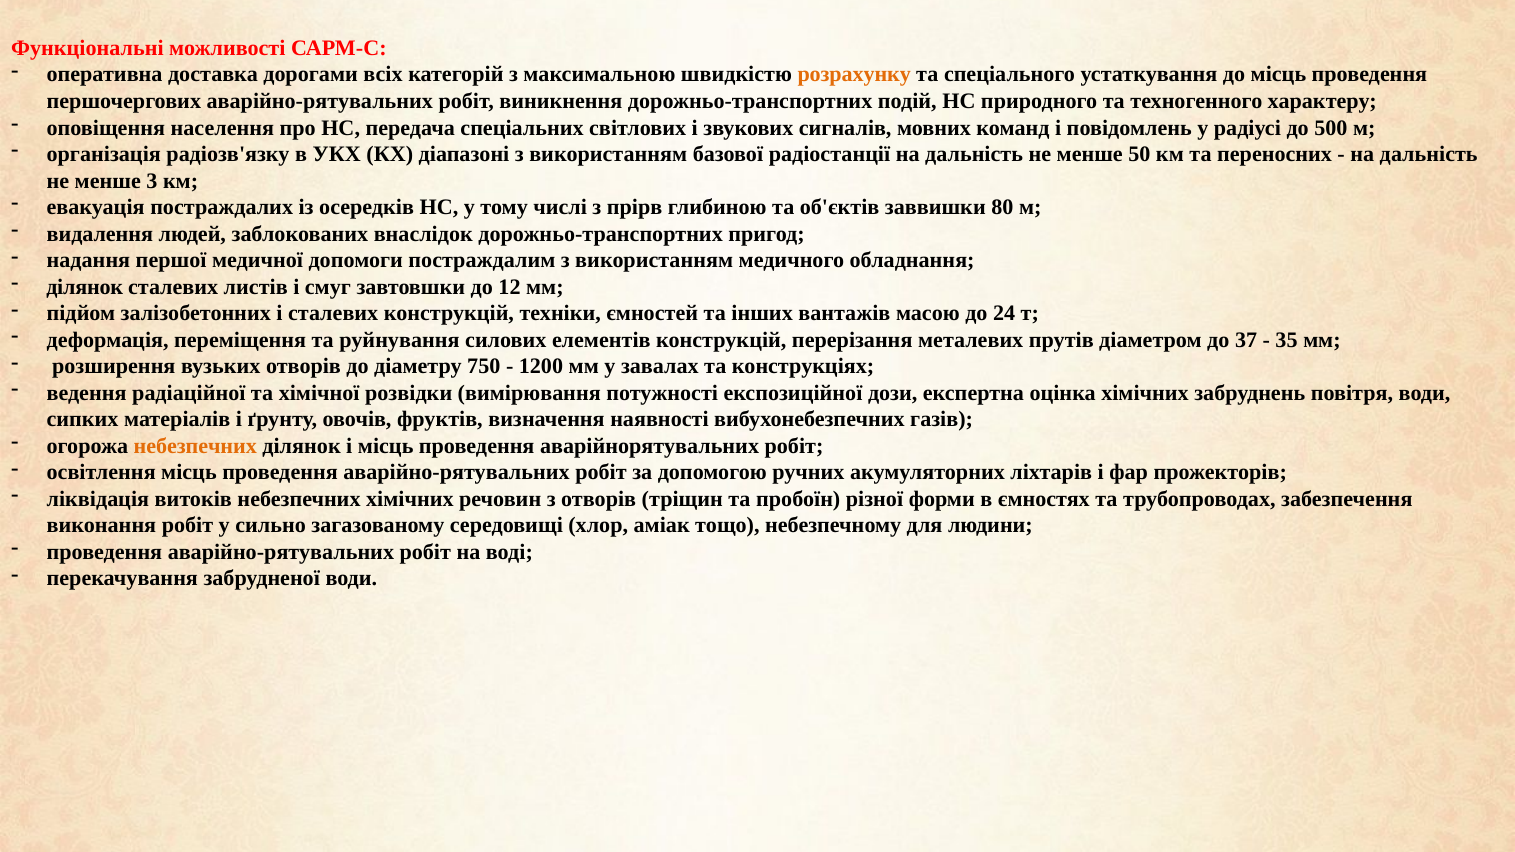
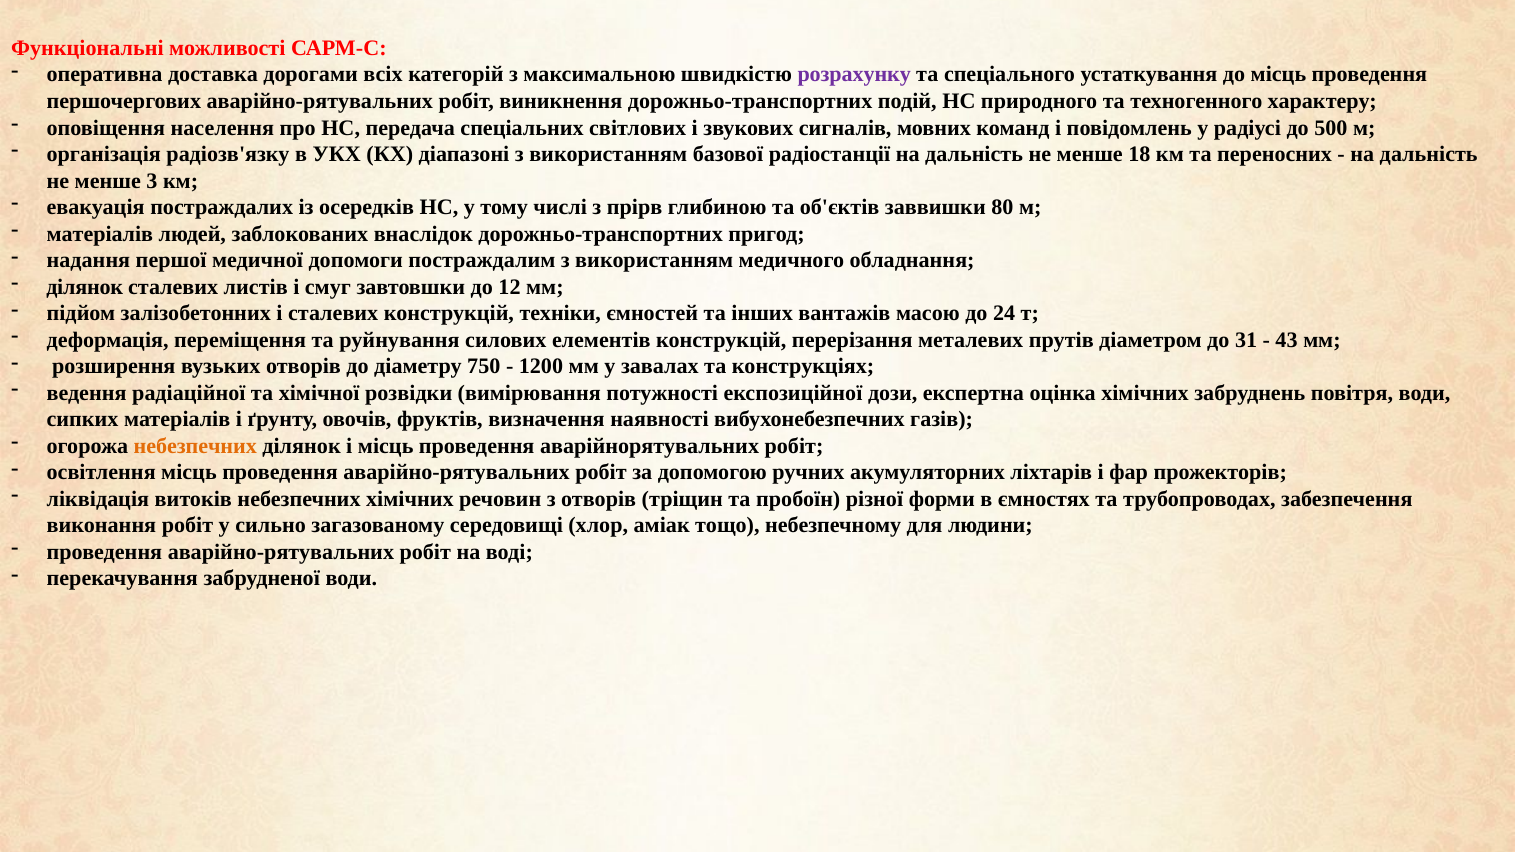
розрахунку colour: orange -> purple (854, 75)
50: 50 -> 18 (1139, 154)
видалення: видалення -> матеріалів (100, 234)
37: 37 -> 31 (1246, 340)
35: 35 -> 43 (1287, 340)
